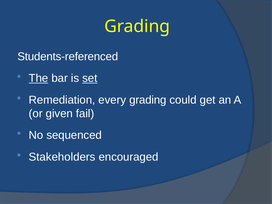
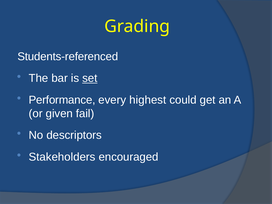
The underline: present -> none (39, 78)
Remediation: Remediation -> Performance (62, 100)
every grading: grading -> highest (148, 100)
sequenced: sequenced -> descriptors (74, 135)
